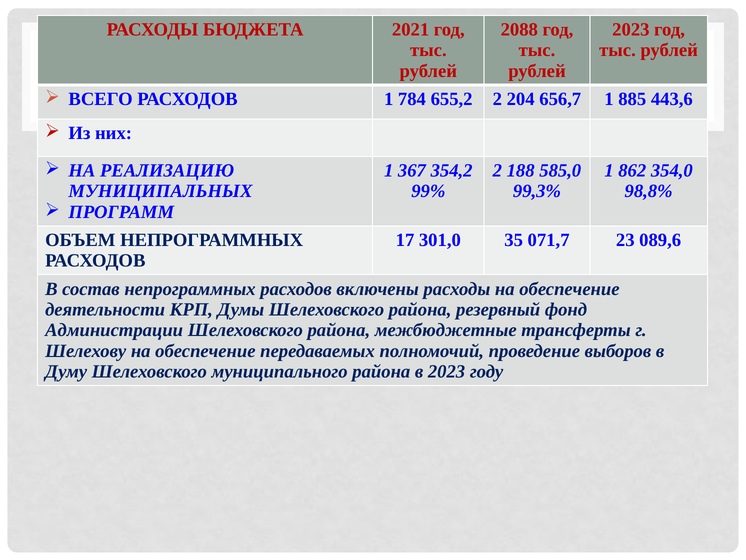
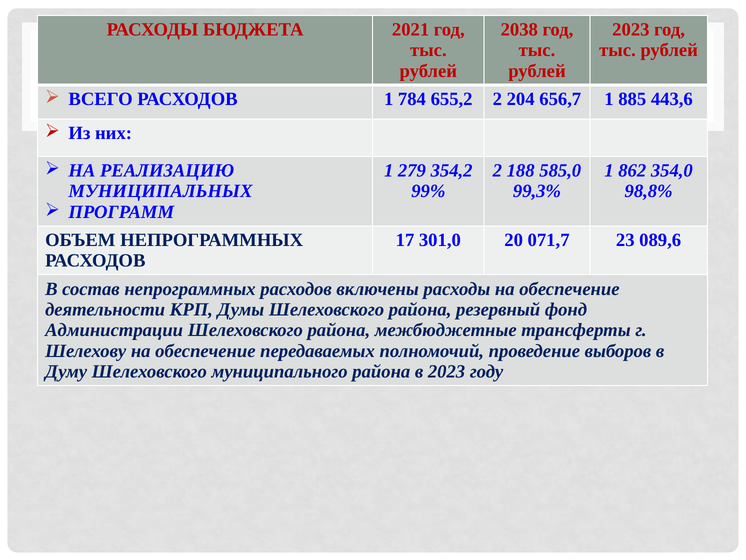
2088: 2088 -> 2038 (519, 30)
367: 367 -> 279 (412, 170)
35: 35 -> 20 (514, 240)
